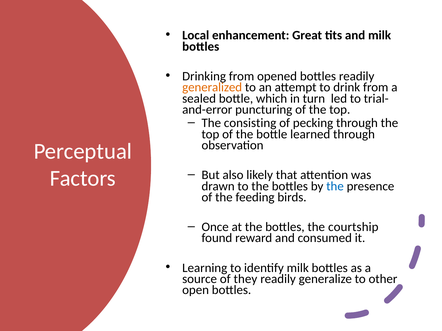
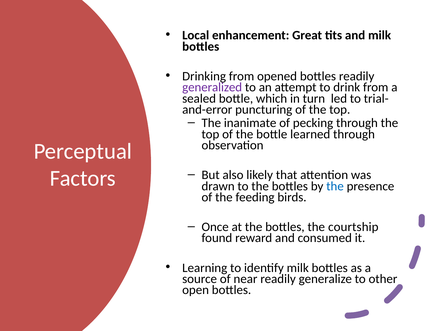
generalized colour: orange -> purple (212, 87)
consisting: consisting -> inanimate (250, 123)
they: they -> near (246, 279)
